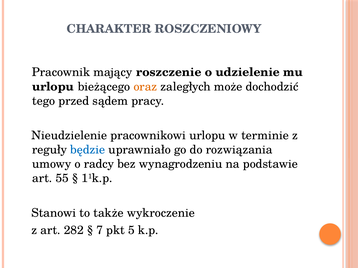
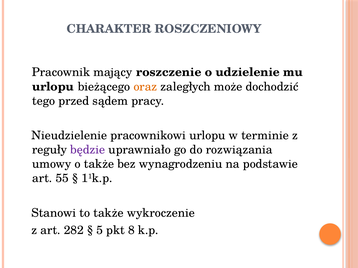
będzie colour: blue -> purple (88, 150)
o radcy: radcy -> także (99, 164)
7: 7 -> 5 (100, 231)
5: 5 -> 8 (131, 231)
